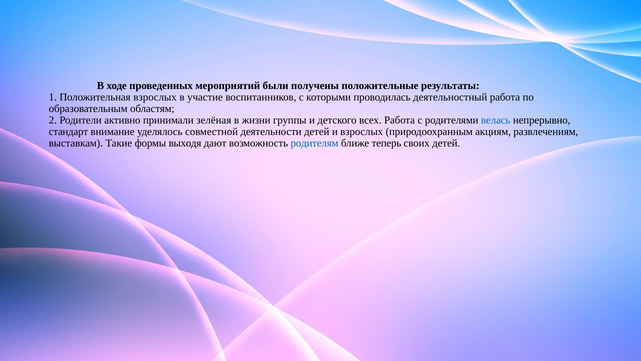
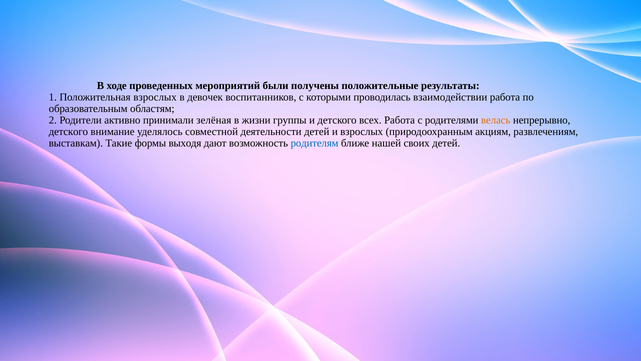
участие: участие -> девочек (205, 97)
деятельностный: деятельностный -> взаимодействии (450, 97)
велась colour: blue -> orange (496, 120)
стандарт: стандарт -> детского (68, 132)
теперь: теперь -> нашей (386, 143)
